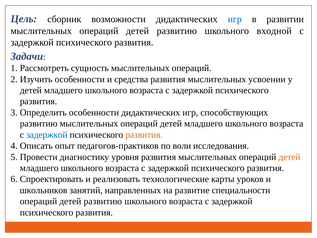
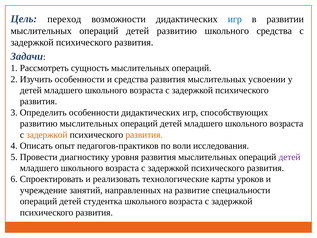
сборник: сборник -> переход (64, 19)
школьного входной: входной -> средства (274, 31)
задержкой colour: blue -> orange (47, 135)
детей colour: orange -> purple (290, 157)
школьников: школьников -> учреждение (43, 190)
развитию: развитию -> студентка (103, 201)
